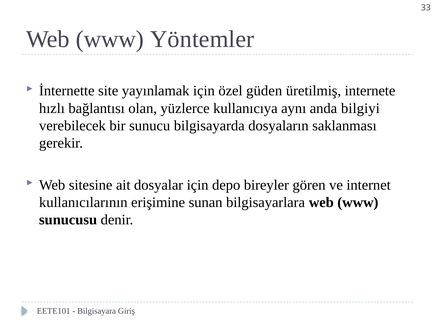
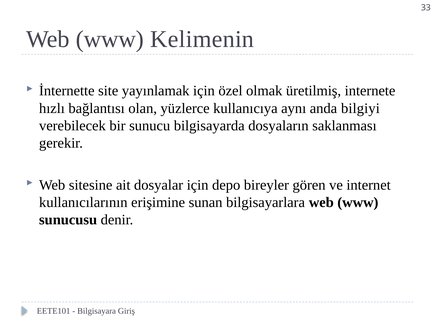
Yöntemler: Yöntemler -> Kelimenin (202, 39)
güden: güden -> olmak (264, 91)
